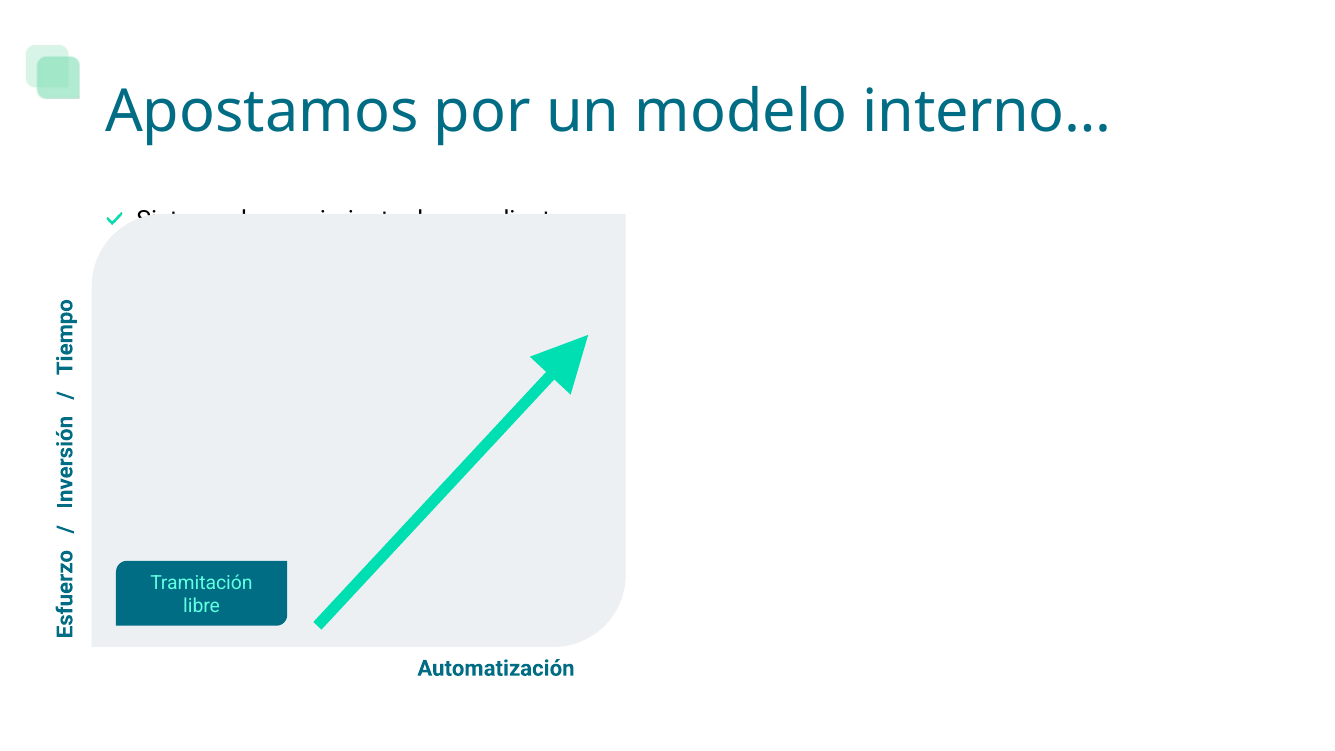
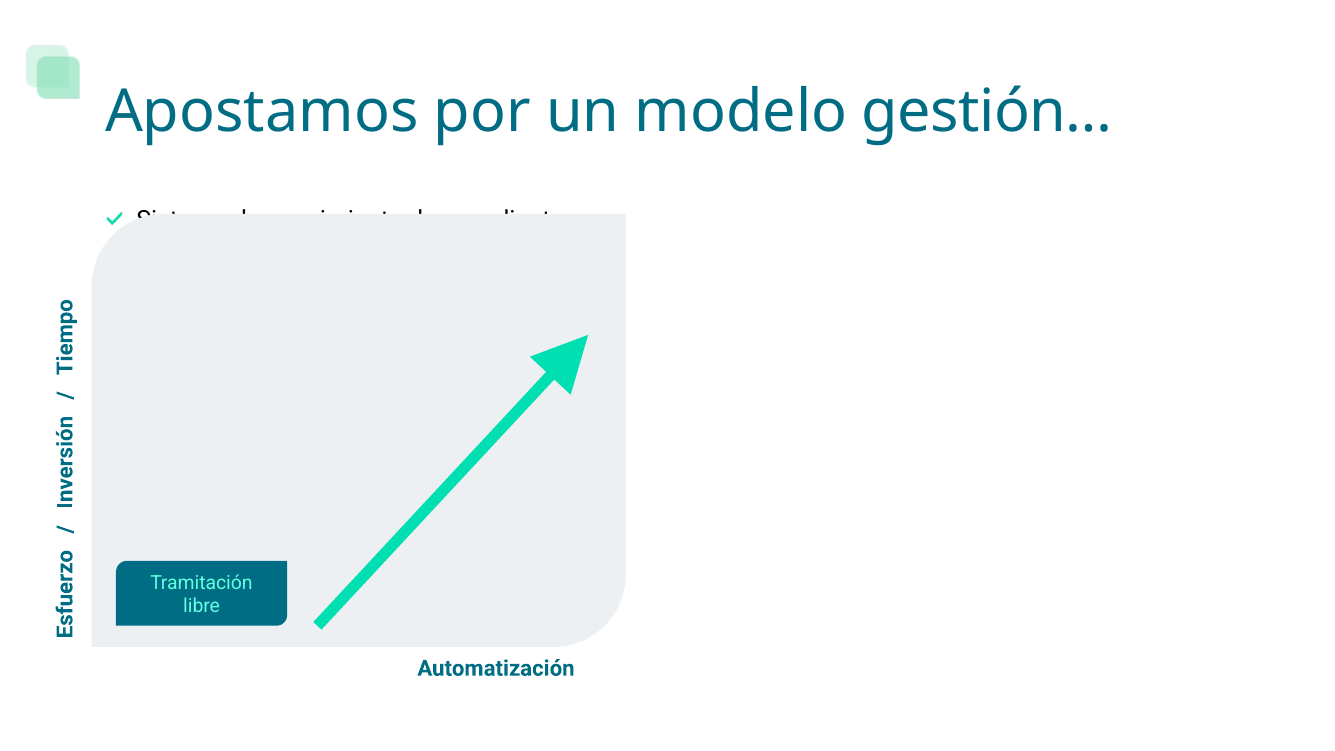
interno…: interno… -> gestión… (987, 112)
